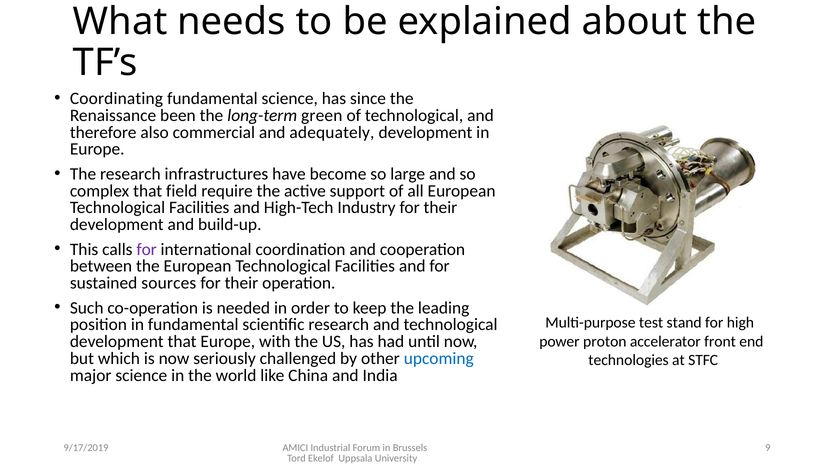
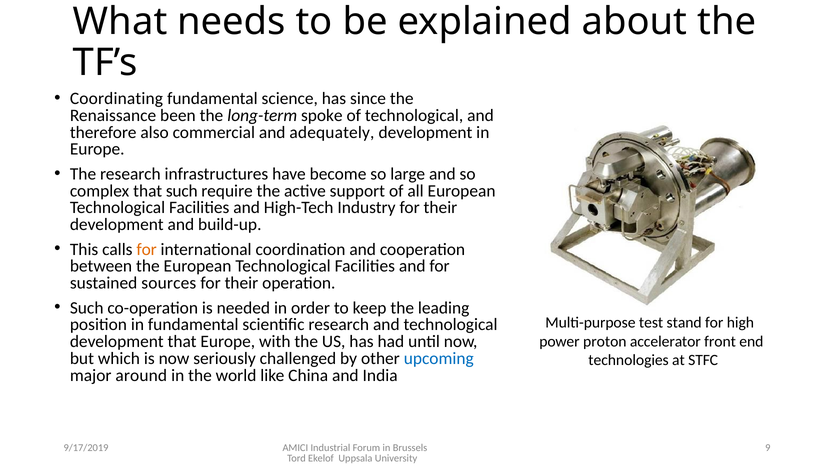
green: green -> spoke (322, 115)
that field: field -> such (182, 191)
for colour: purple -> orange (147, 249)
major science: science -> around (141, 375)
